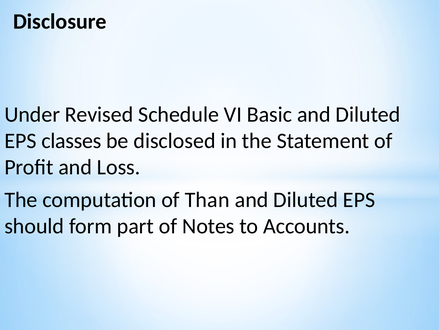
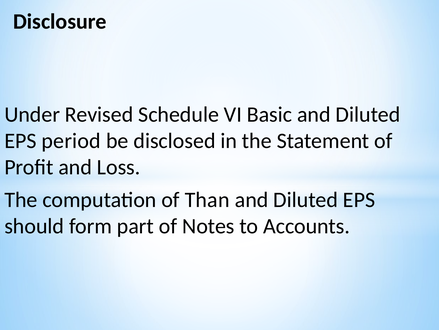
classes: classes -> period (71, 140)
